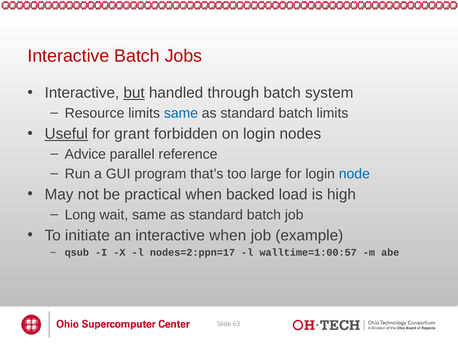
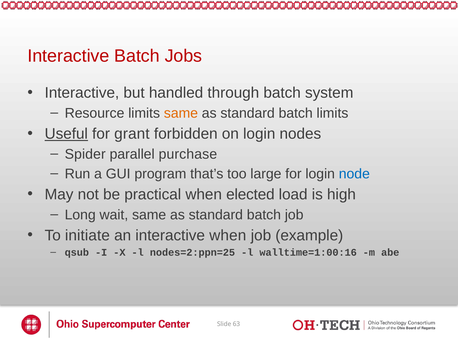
but underline: present -> none (134, 93)
same colour: blue -> orange (181, 113)
Advice: Advice -> Spider (85, 154)
reference: reference -> purchase (188, 154)
backed: backed -> elected (250, 194)
nodes=2:ppn=17: nodes=2:ppn=17 -> nodes=2:ppn=25 (192, 252)
walltime=1:00:57: walltime=1:00:57 -> walltime=1:00:16 (308, 252)
